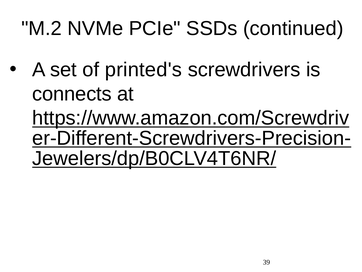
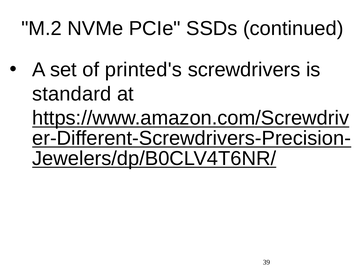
connects: connects -> standard (72, 94)
